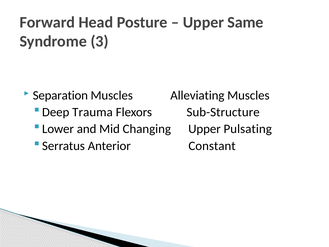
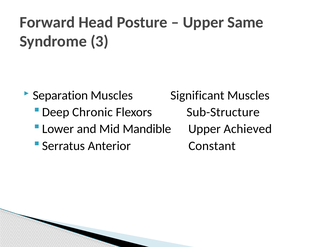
Alleviating: Alleviating -> Significant (197, 95)
Trauma: Trauma -> Chronic (92, 112)
Changing: Changing -> Mandible (147, 129)
Pulsating: Pulsating -> Achieved (248, 129)
